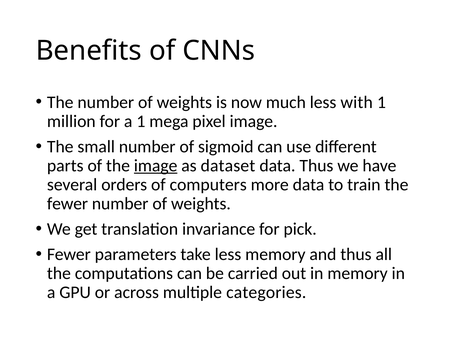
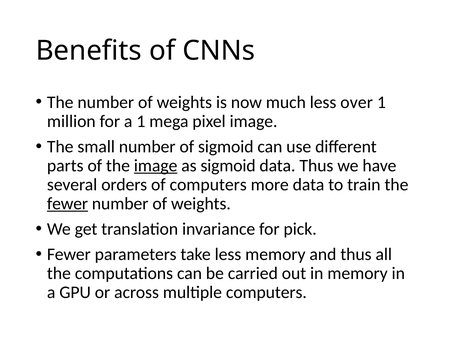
with: with -> over (357, 102)
as dataset: dataset -> sigmoid (228, 166)
fewer underline: none -> present (67, 204)
multiple categories: categories -> computers (266, 292)
